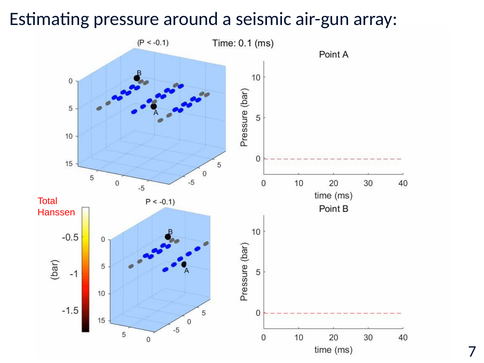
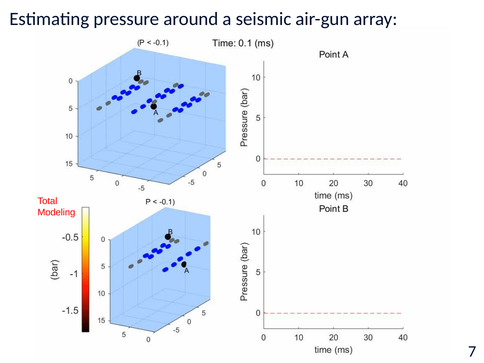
Hanssen: Hanssen -> Modeling (56, 212)
